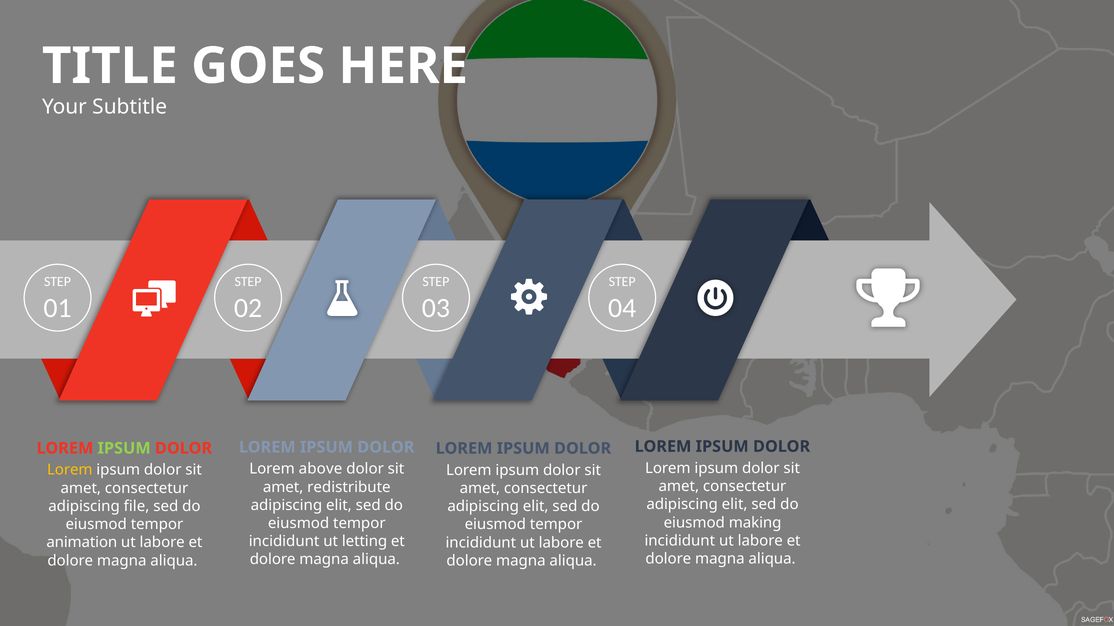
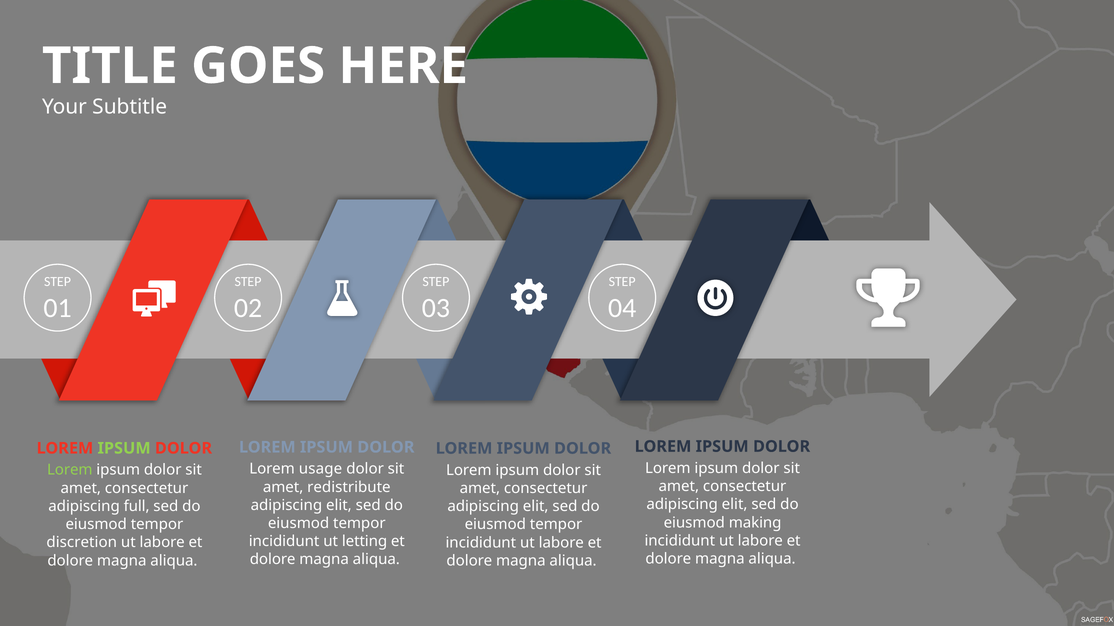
above: above -> usage (321, 469)
Lorem colour: yellow -> light green (70, 470)
file: file -> full (137, 507)
animation: animation -> discretion (82, 543)
